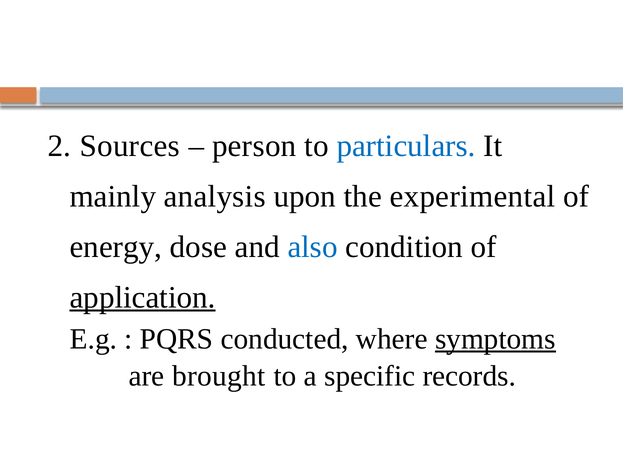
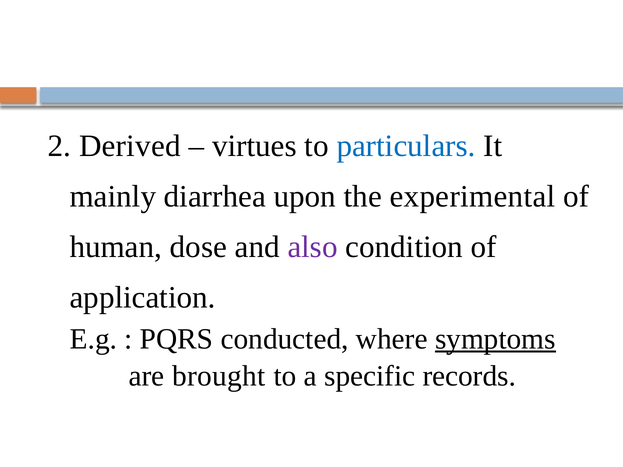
Sources: Sources -> Derived (130, 146)
person: person -> virtues (254, 146)
analysis: analysis -> diarrhea (215, 196)
energy: energy -> human (116, 247)
also colour: blue -> purple (313, 247)
application underline: present -> none (143, 297)
